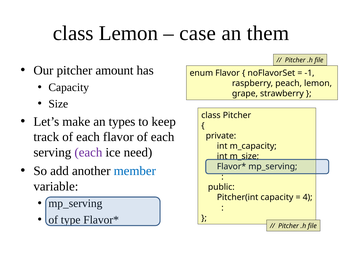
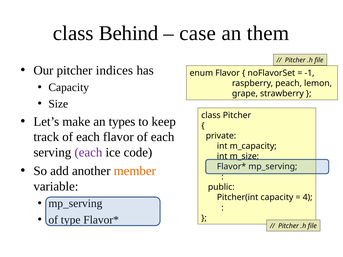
class Lemon: Lemon -> Behind (129, 33)
amount: amount -> indices (114, 70)
need: need -> code (138, 153)
member colour: blue -> orange (135, 171)
